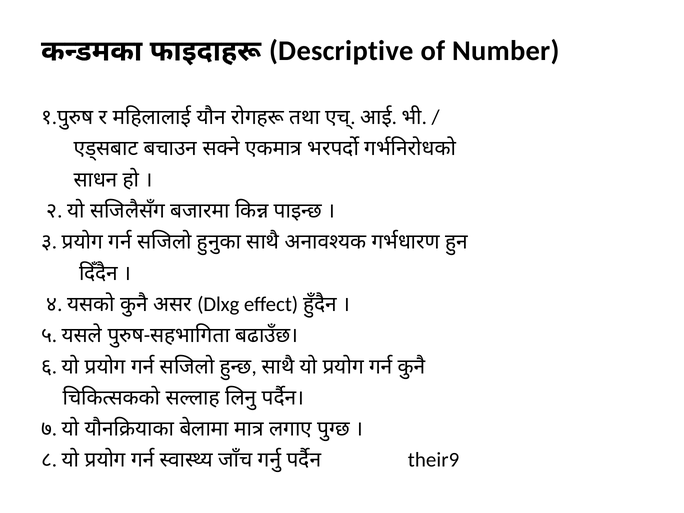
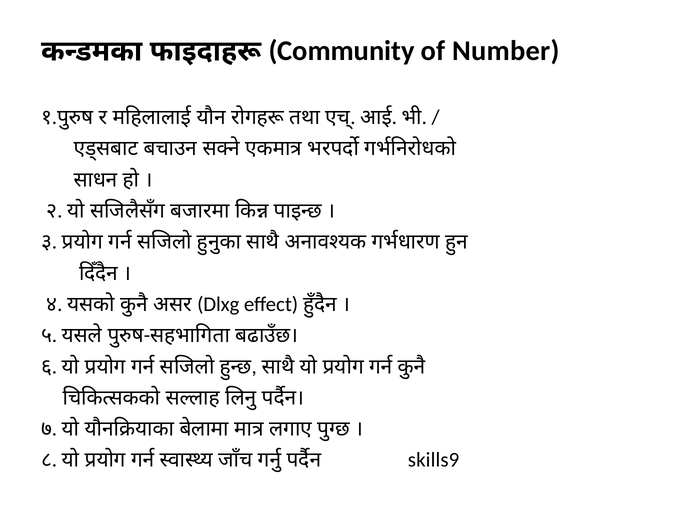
Descriptive: Descriptive -> Community (342, 51)
their9: their9 -> skills9 (434, 460)
